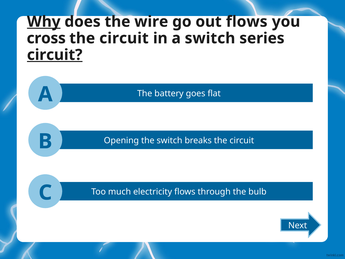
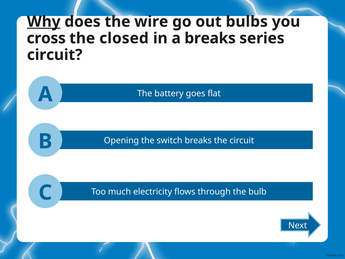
out flows: flows -> bulbs (247, 22)
circuit: circuit -> closed (124, 38)
a switch: switch -> breaks (210, 38)
circuit underline: present -> none (55, 55)
